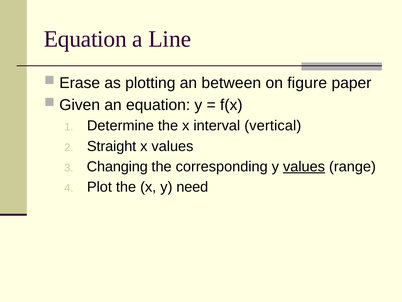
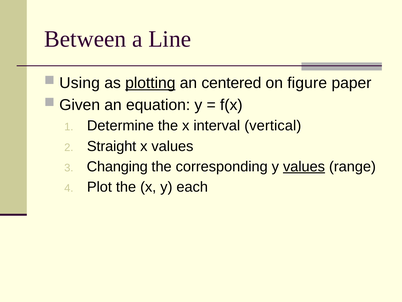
Equation: Equation -> Between (85, 39)
Erase: Erase -> Using (80, 83)
plotting underline: none -> present (150, 83)
between: between -> centered (231, 83)
need: need -> each (192, 187)
